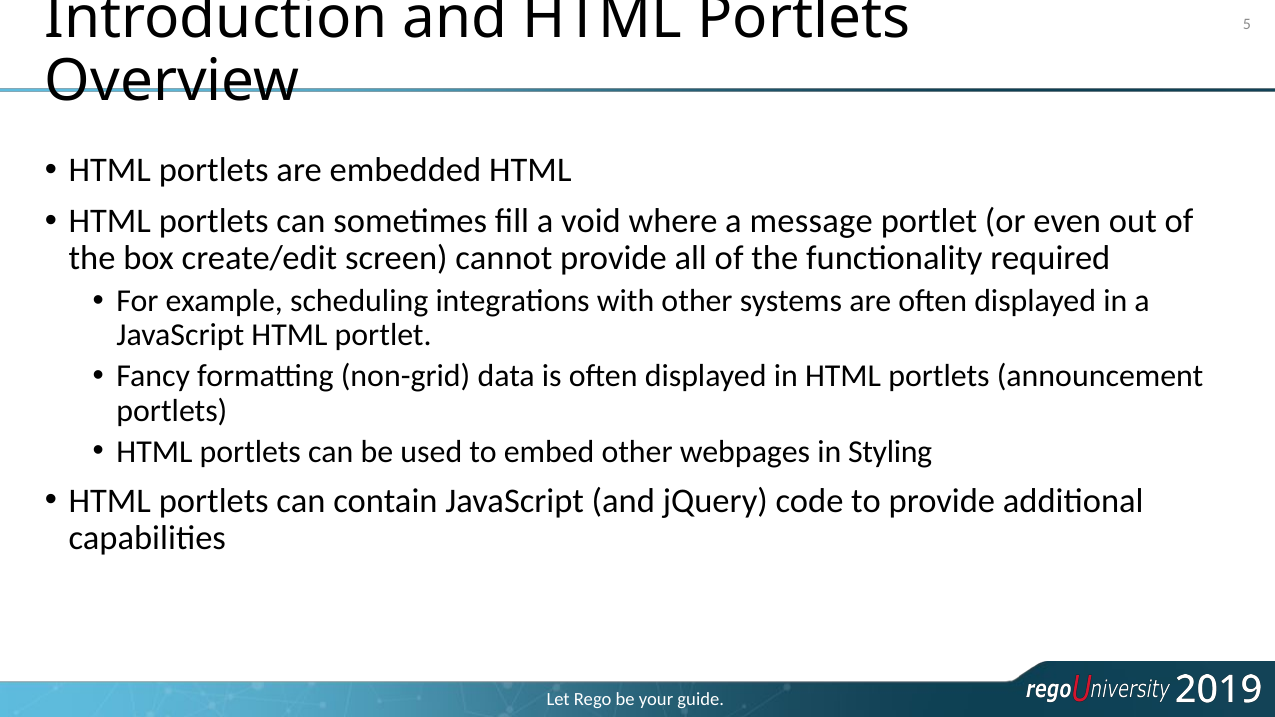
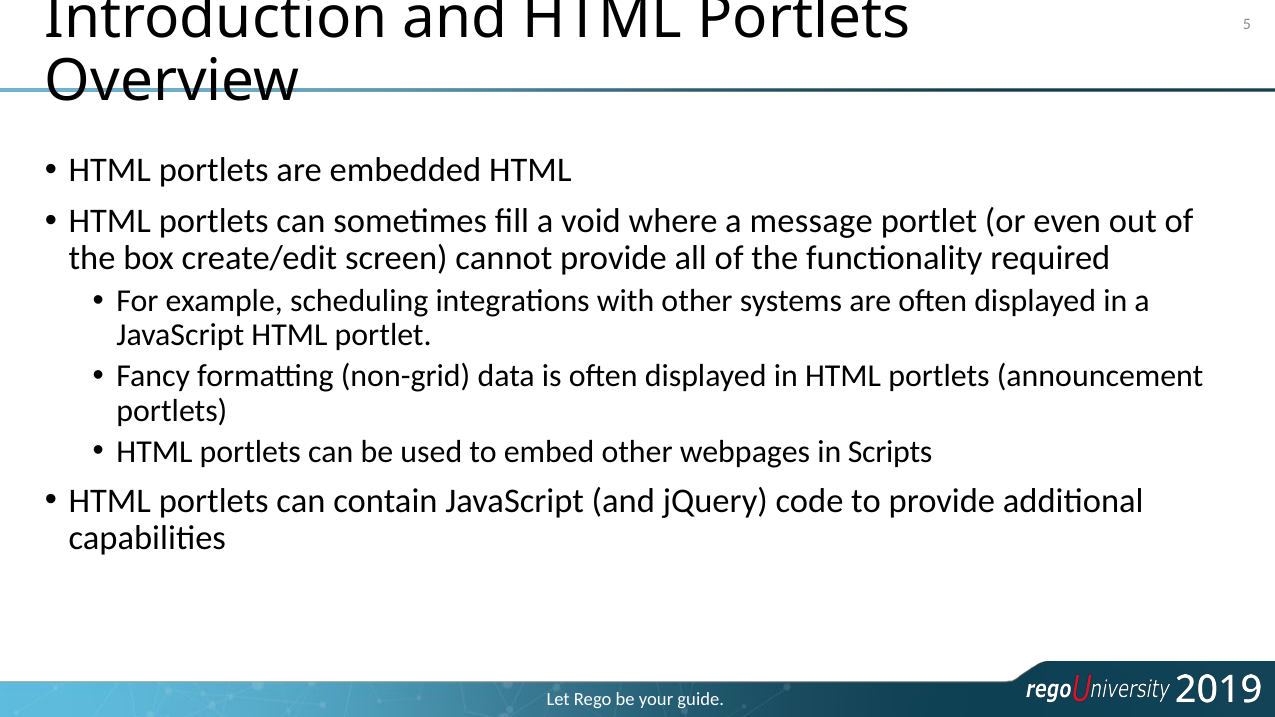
Styling: Styling -> Scripts (890, 452)
